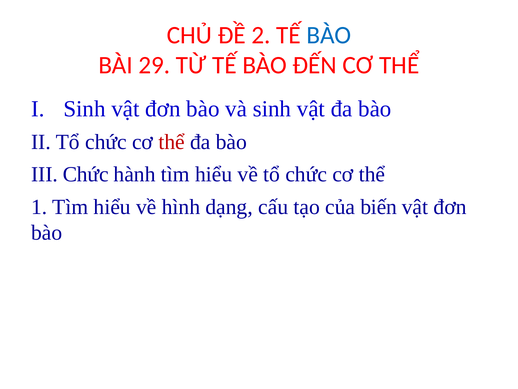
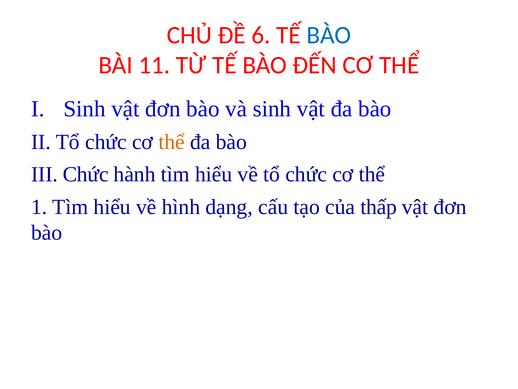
2: 2 -> 6 (261, 35)
29: 29 -> 11 (154, 65)
thể colour: red -> orange (172, 142)
biến: biến -> thấp (379, 207)
